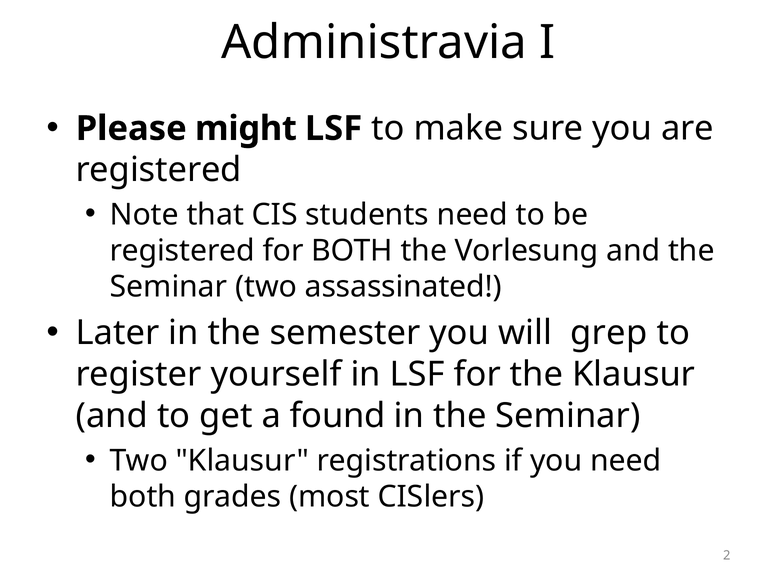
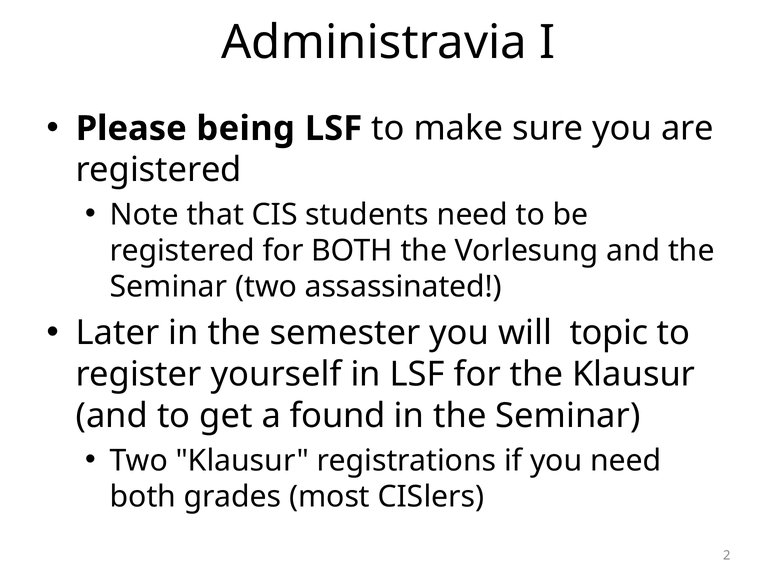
might: might -> being (246, 128)
grep: grep -> topic (609, 333)
